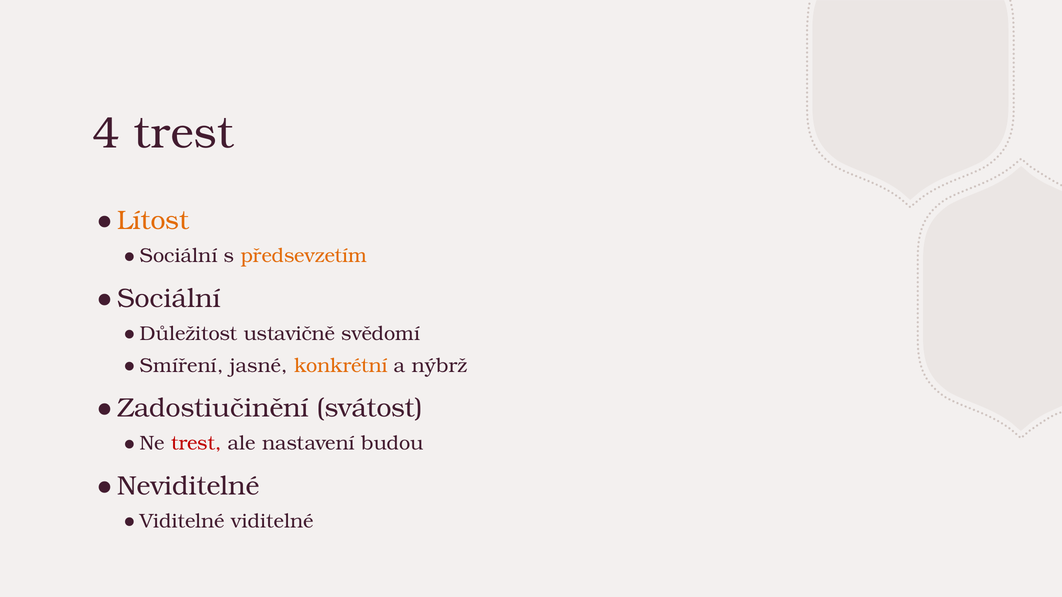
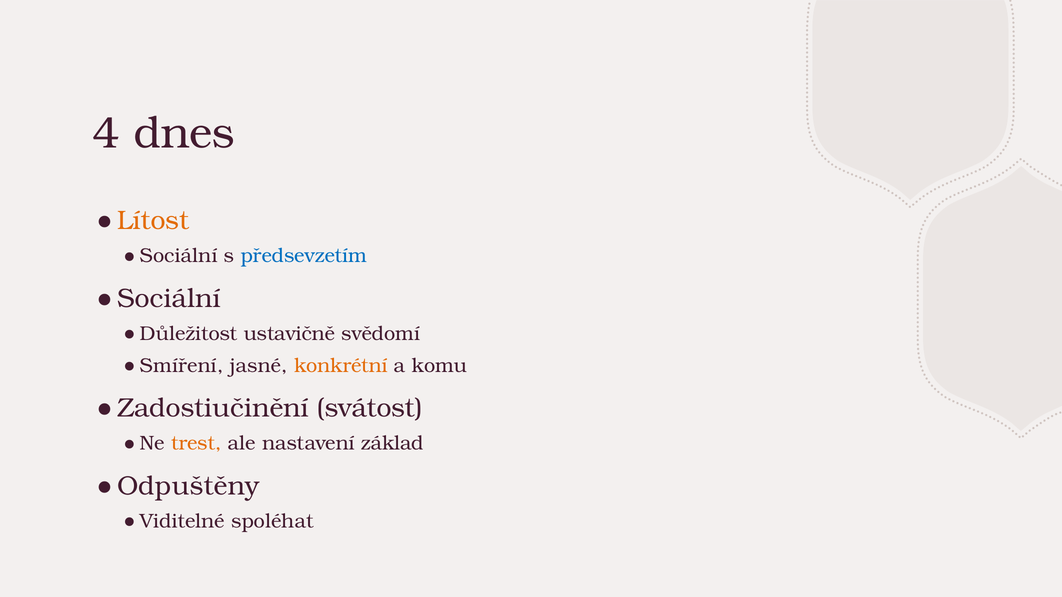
4 trest: trest -> dnes (184, 133)
předsevzetím colour: orange -> blue (304, 256)
nýbrž: nýbrž -> komu (440, 366)
trest colour: red -> orange (196, 444)
budou: budou -> základ (393, 444)
Neviditelné: Neviditelné -> Odpuštěny (188, 486)
Viditelné viditelné: viditelné -> spoléhat (272, 522)
